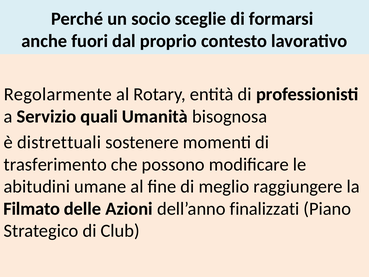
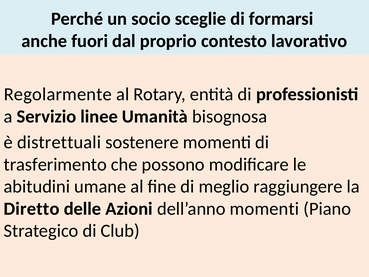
quali: quali -> linee (99, 116)
Filmato: Filmato -> Diretto (32, 209)
dell’anno finalizzati: finalizzati -> momenti (264, 209)
